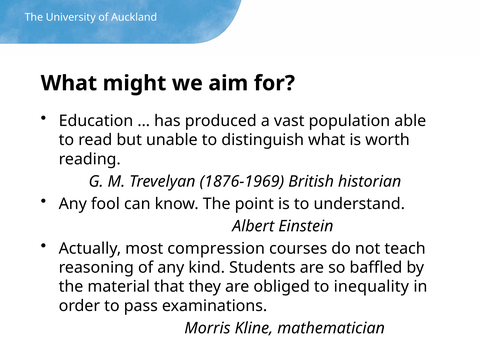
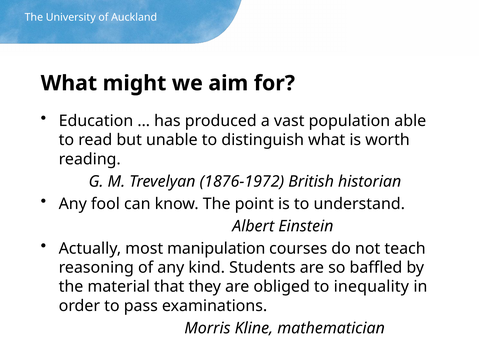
1876-1969: 1876-1969 -> 1876-1972 (242, 182)
compression: compression -> manipulation (216, 249)
